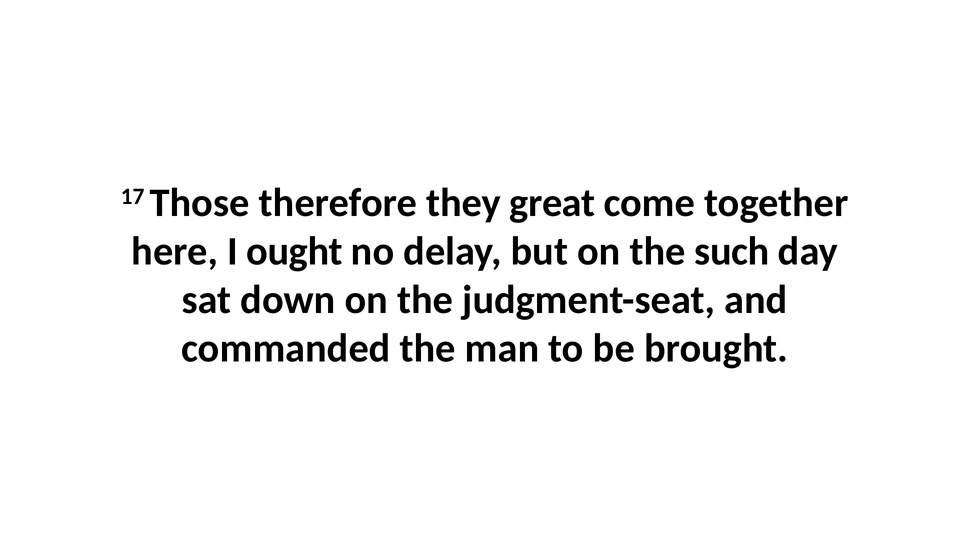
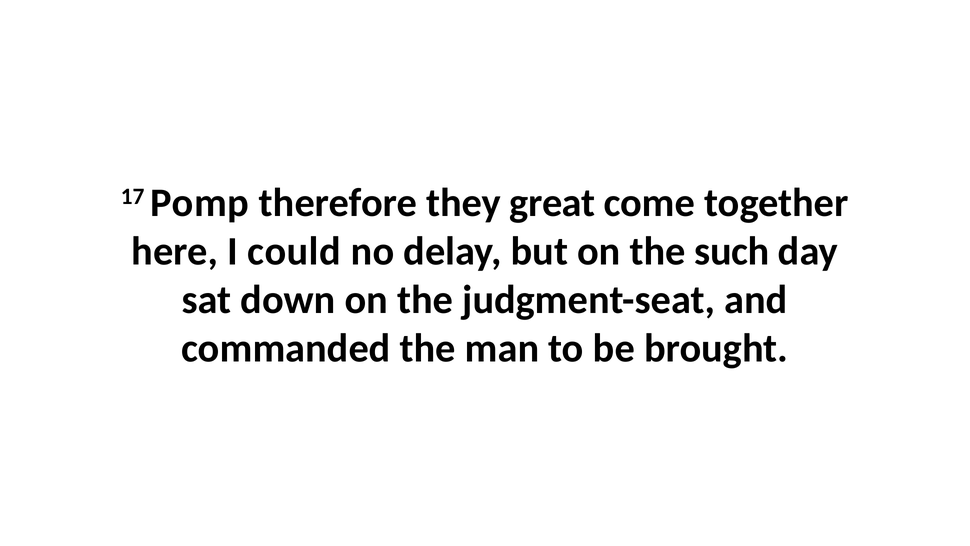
Those: Those -> Pomp (200, 203)
ought: ought -> could (294, 251)
